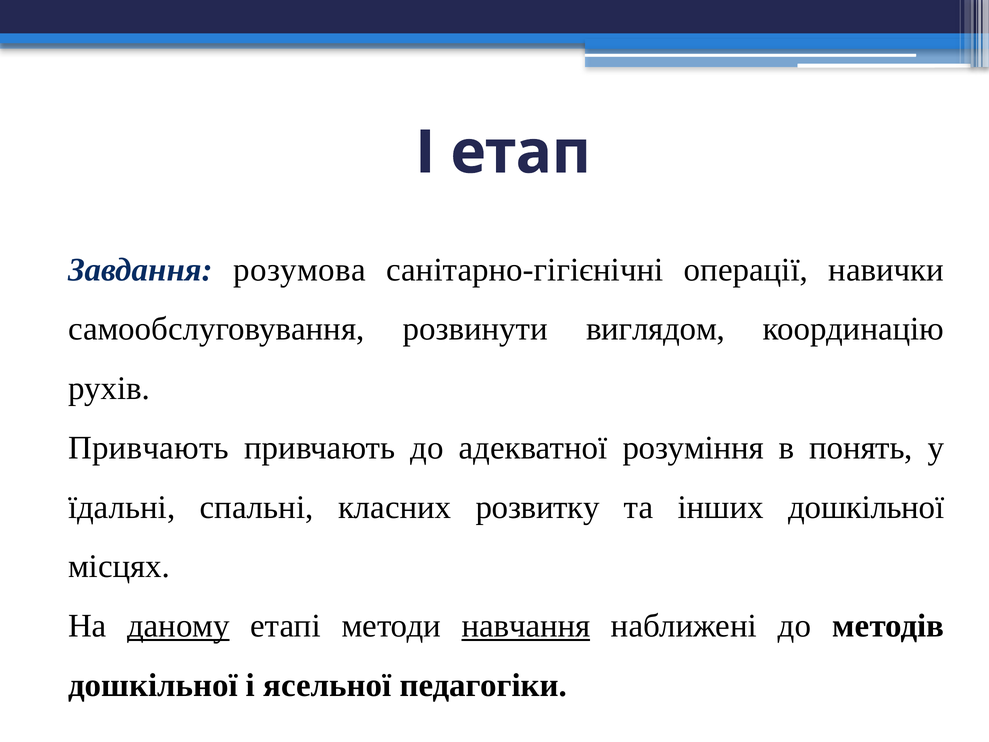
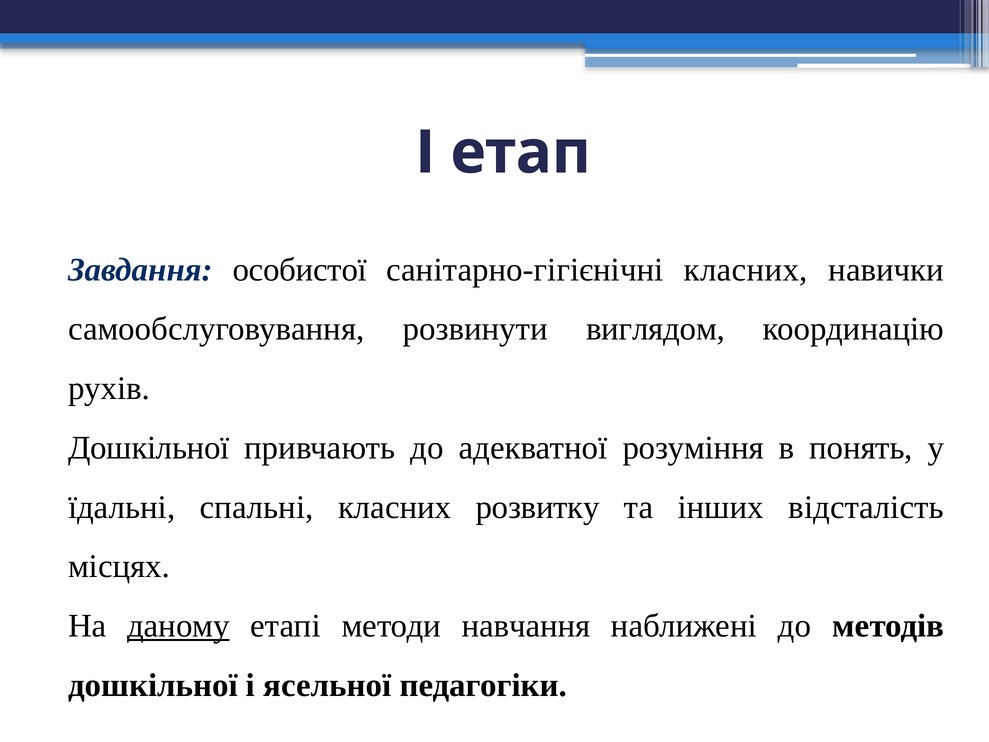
розумова: розумова -> особистої (300, 270)
санітарно-гігієнічні операції: операції -> класних (746, 270)
Привчають: Привчають -> Дошкільної (149, 448)
інших дошкільної: дошкільної -> відсталість (866, 507)
навчання underline: present -> none (526, 626)
